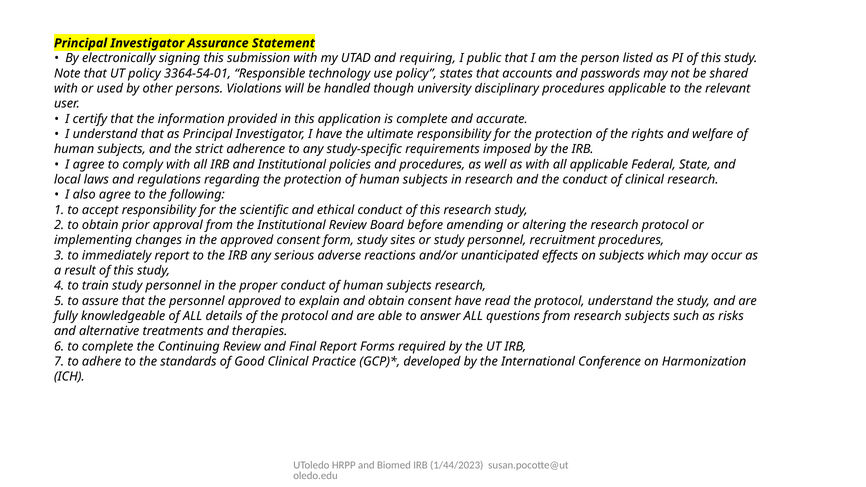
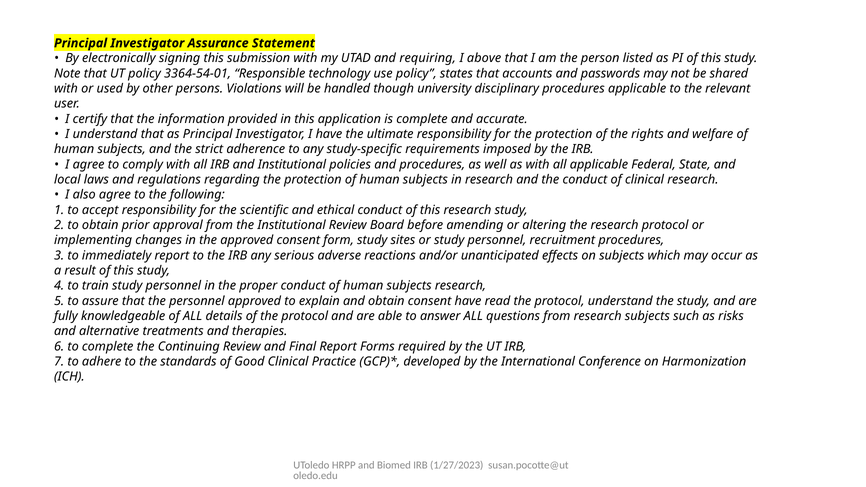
public: public -> above (484, 58)
1/44/2023: 1/44/2023 -> 1/27/2023 (457, 465)
